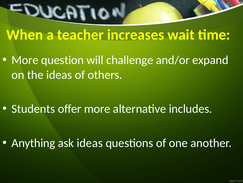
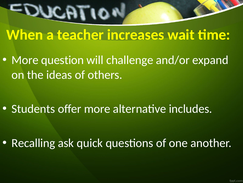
Anything: Anything -> Recalling (33, 143)
ask ideas: ideas -> quick (90, 143)
